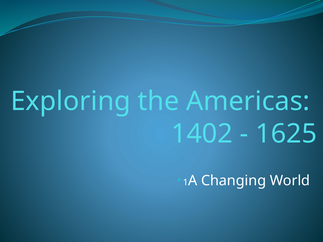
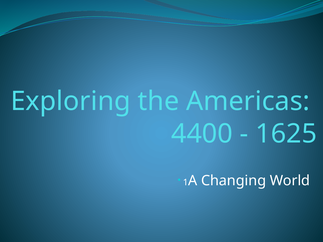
1402: 1402 -> 4400 (202, 134)
